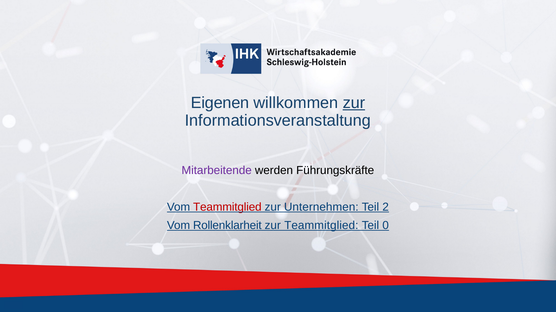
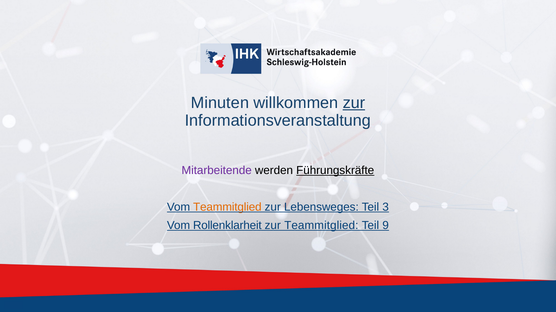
Eigenen: Eigenen -> Minuten (220, 103)
Führungskräfte underline: none -> present (335, 171)
Teammitglied colour: red -> orange (227, 207)
Unternehmen: Unternehmen -> Lebensweges (321, 207)
2: 2 -> 3 (386, 207)
0: 0 -> 9 (386, 226)
